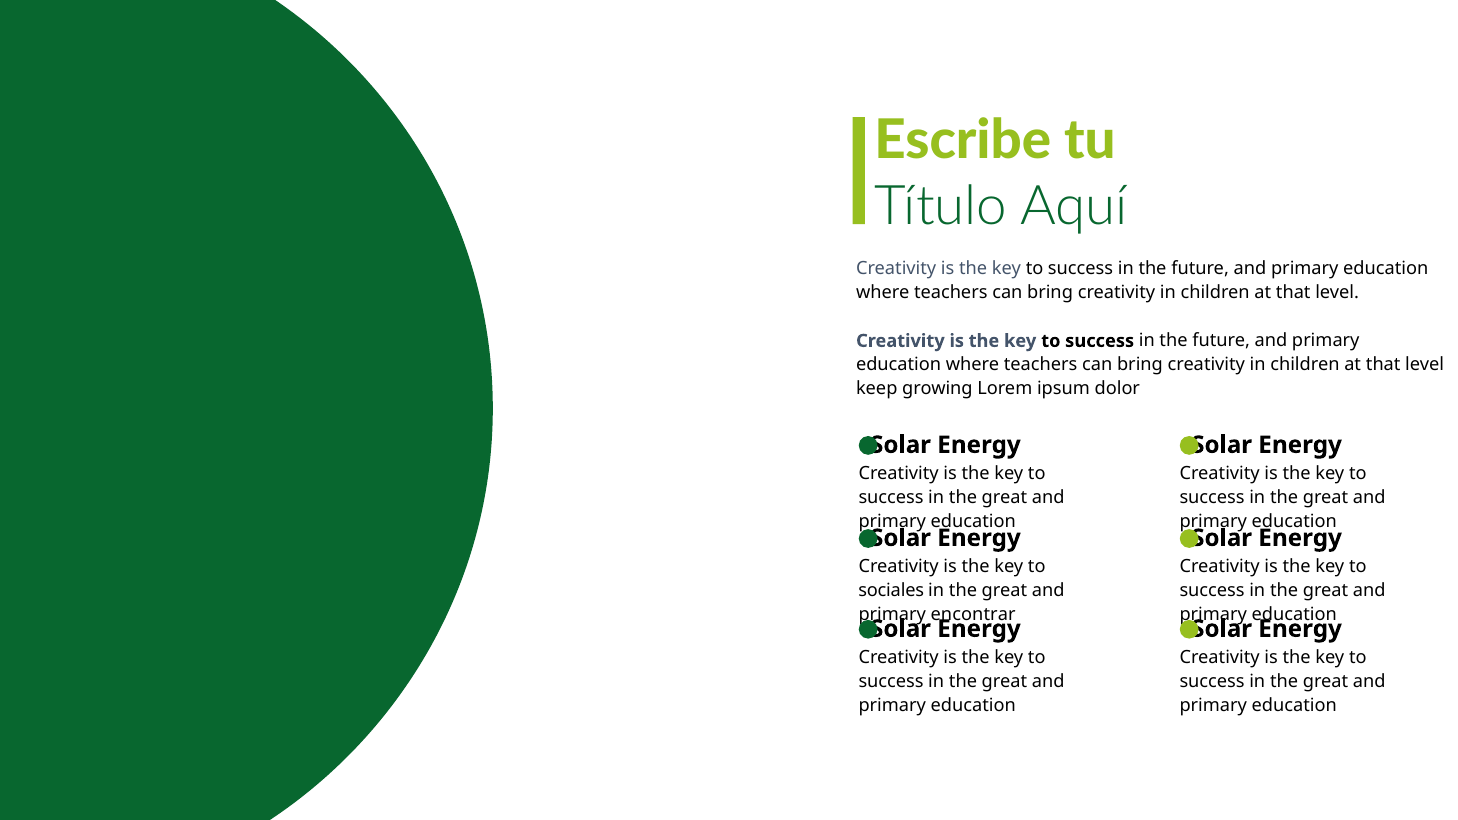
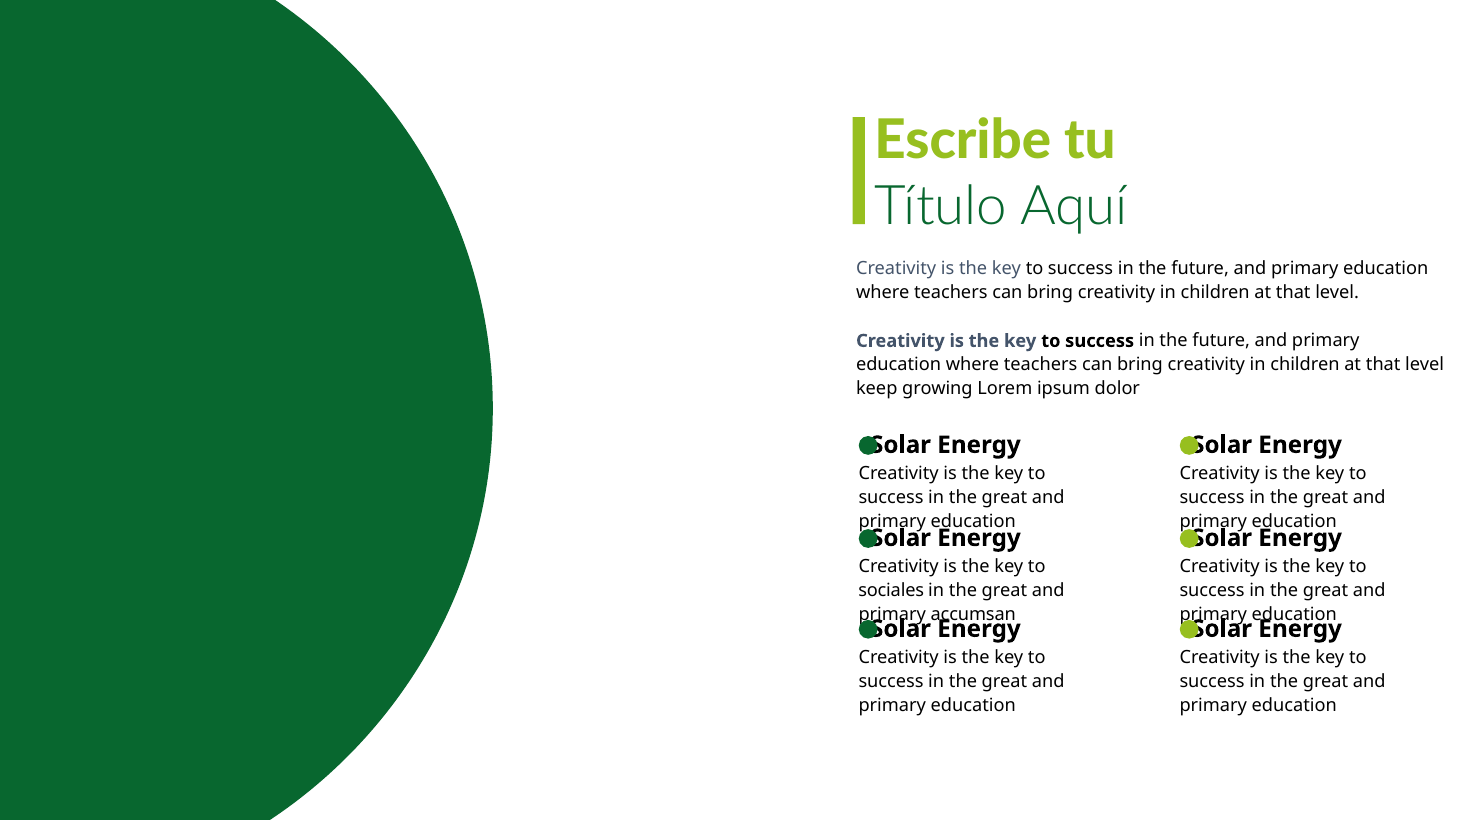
encontrar: encontrar -> accumsan (973, 615)
